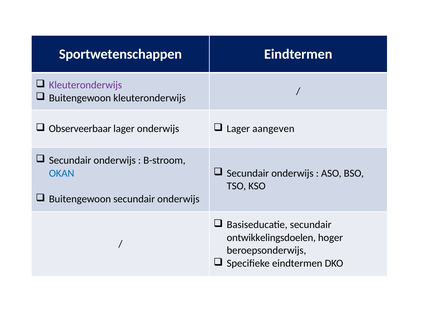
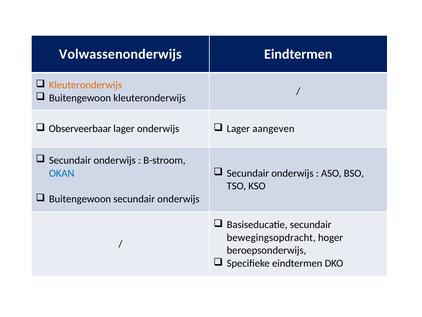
Sportwetenschappen: Sportwetenschappen -> Volwassenonderwijs (120, 54)
Kleuteronderwijs colour: purple -> orange (85, 85)
ontwikkelingsdoelen: ontwikkelingsdoelen -> bewegingsopdracht (271, 237)
